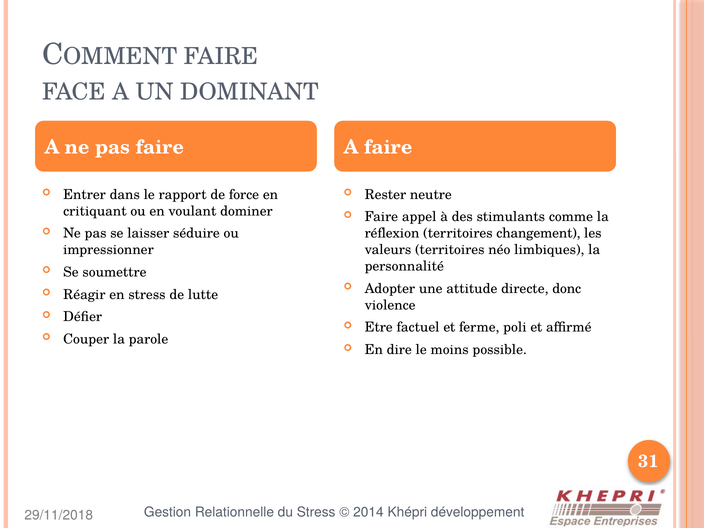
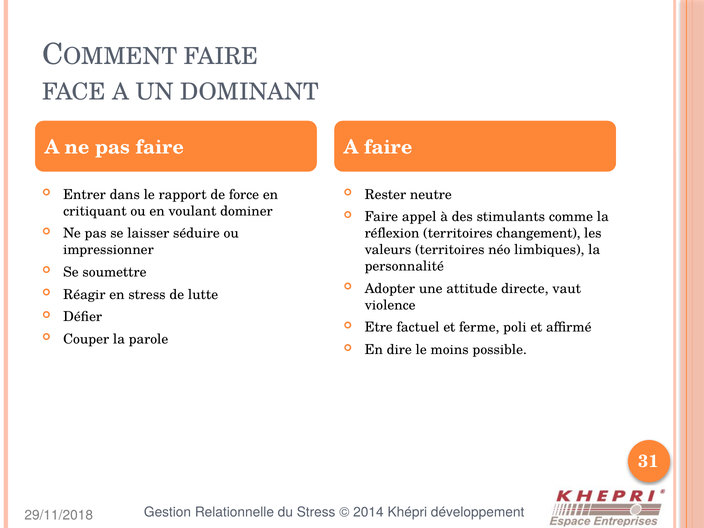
donc: donc -> vaut (567, 289)
